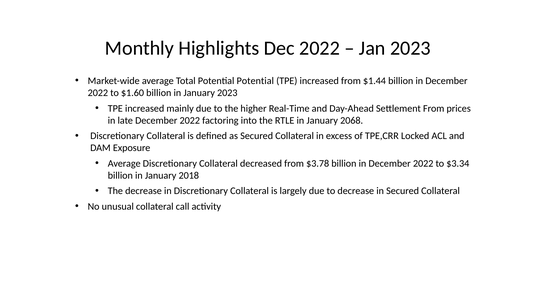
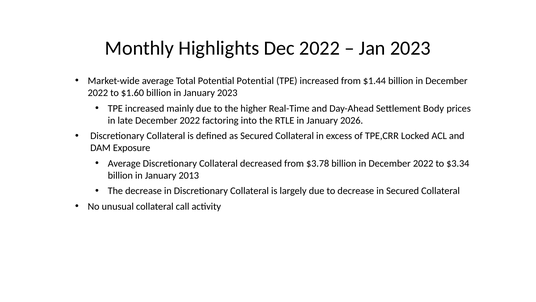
Settlement From: From -> Body (434, 108)
2068: 2068 -> 2026 (352, 120)
2018: 2018 -> 2013 (189, 175)
